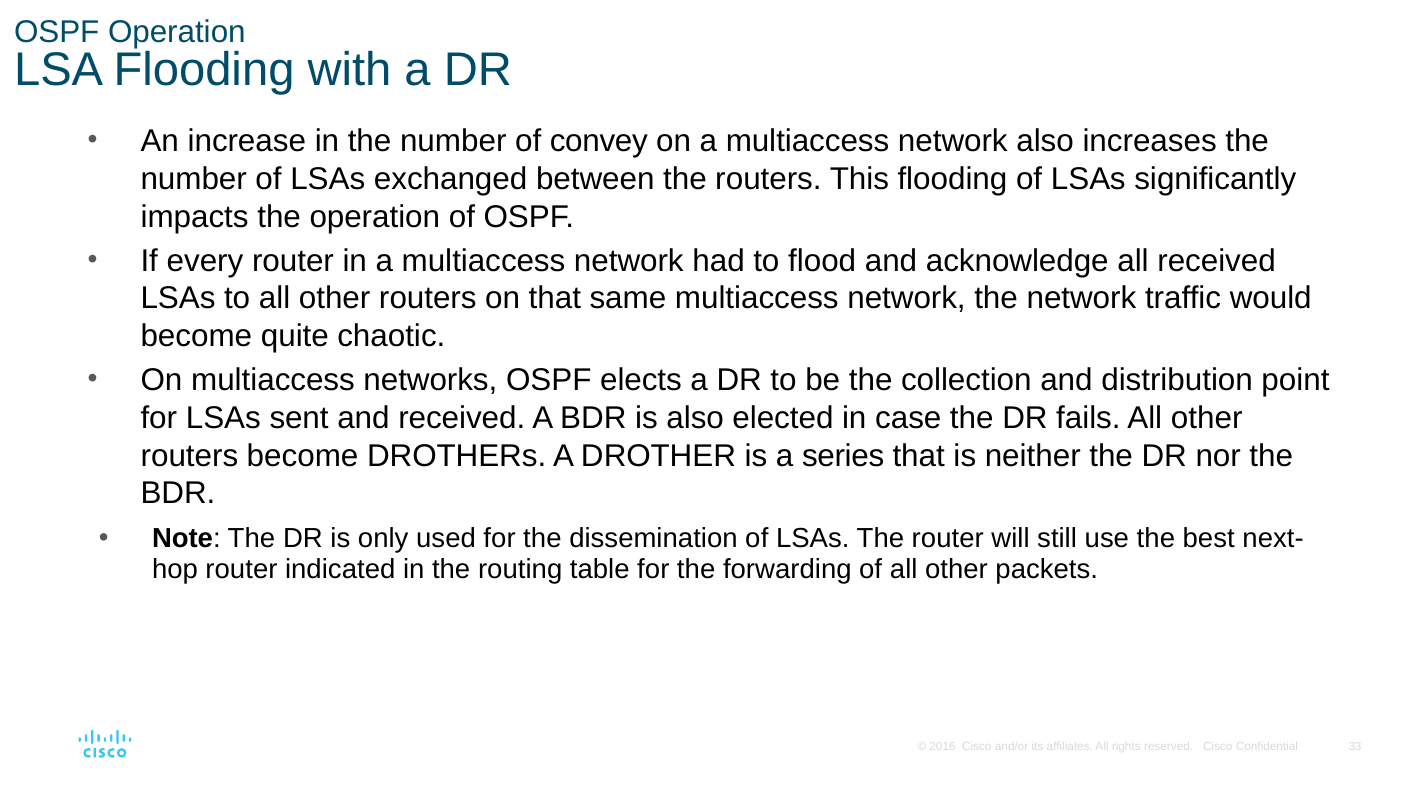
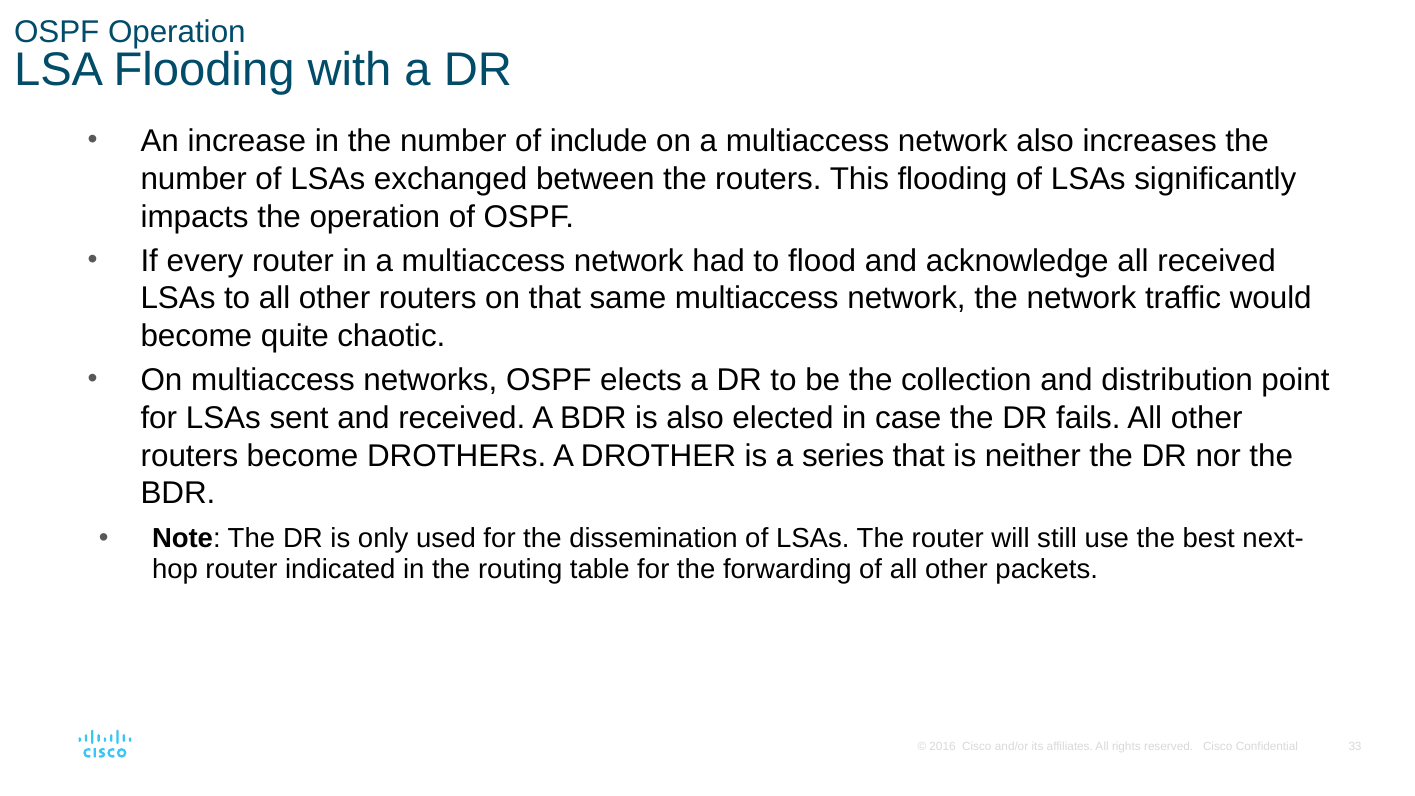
convey: convey -> include (599, 141)
